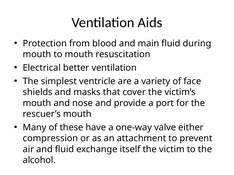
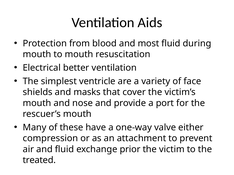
main: main -> most (148, 44)
itself: itself -> prior (130, 150)
alcohol: alcohol -> treated (39, 161)
